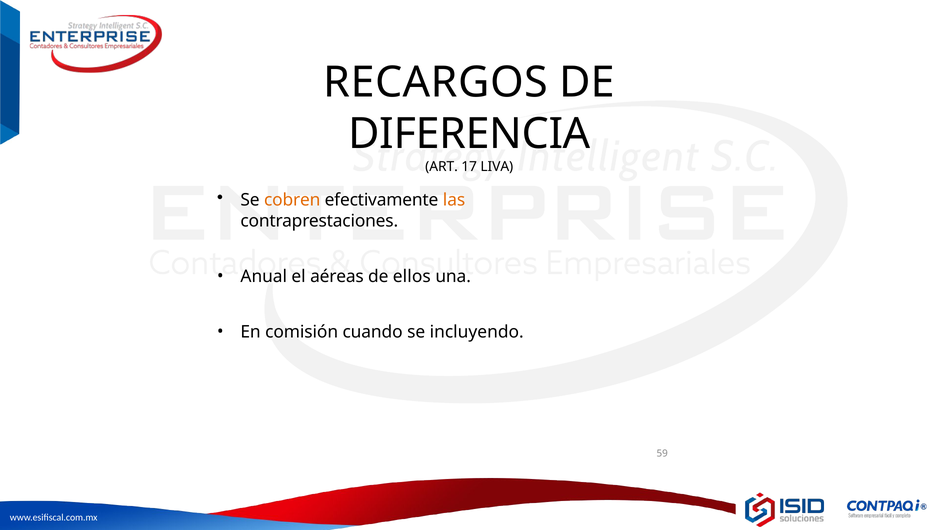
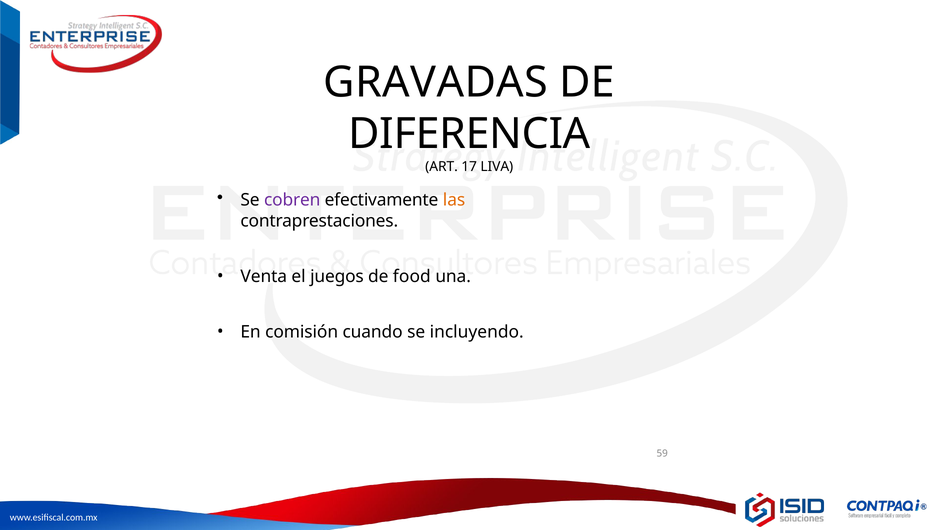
RECARGOS: RECARGOS -> GRAVADAS (436, 82)
cobren colour: orange -> purple (292, 200)
Anual: Anual -> Venta (264, 276)
aéreas: aéreas -> juegos (337, 276)
ellos: ellos -> food (412, 276)
